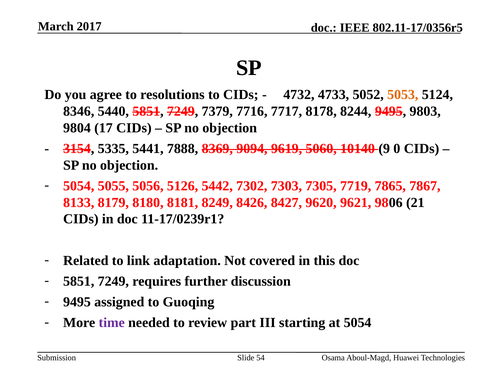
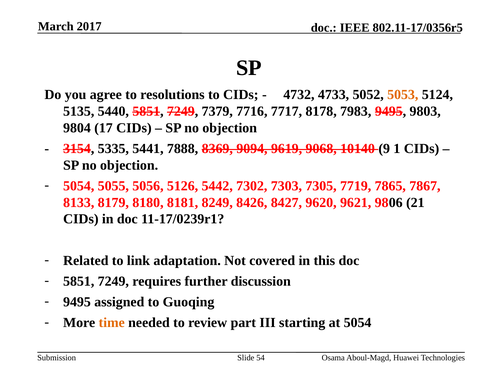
8346: 8346 -> 5135 (79, 111)
8244: 8244 -> 7983 (356, 111)
5060: 5060 -> 9068 (321, 149)
0: 0 -> 1 (397, 149)
time colour: purple -> orange (112, 323)
